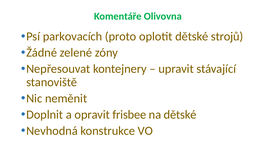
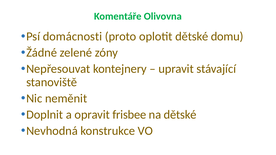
parkovacích: parkovacích -> domácnosti (72, 37)
strojů: strojů -> domu (227, 37)
